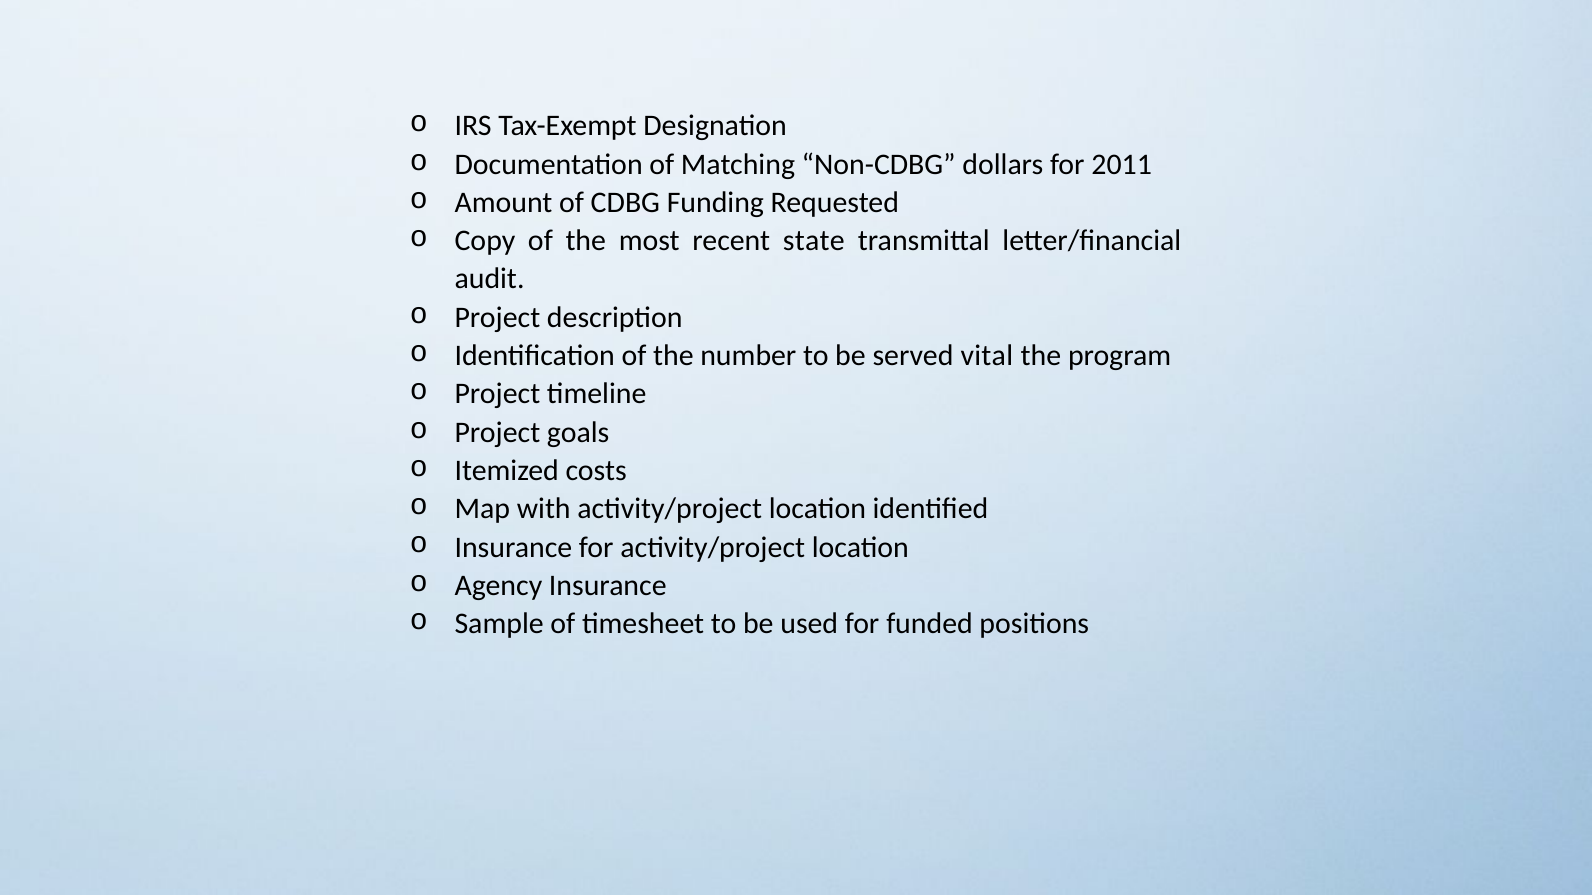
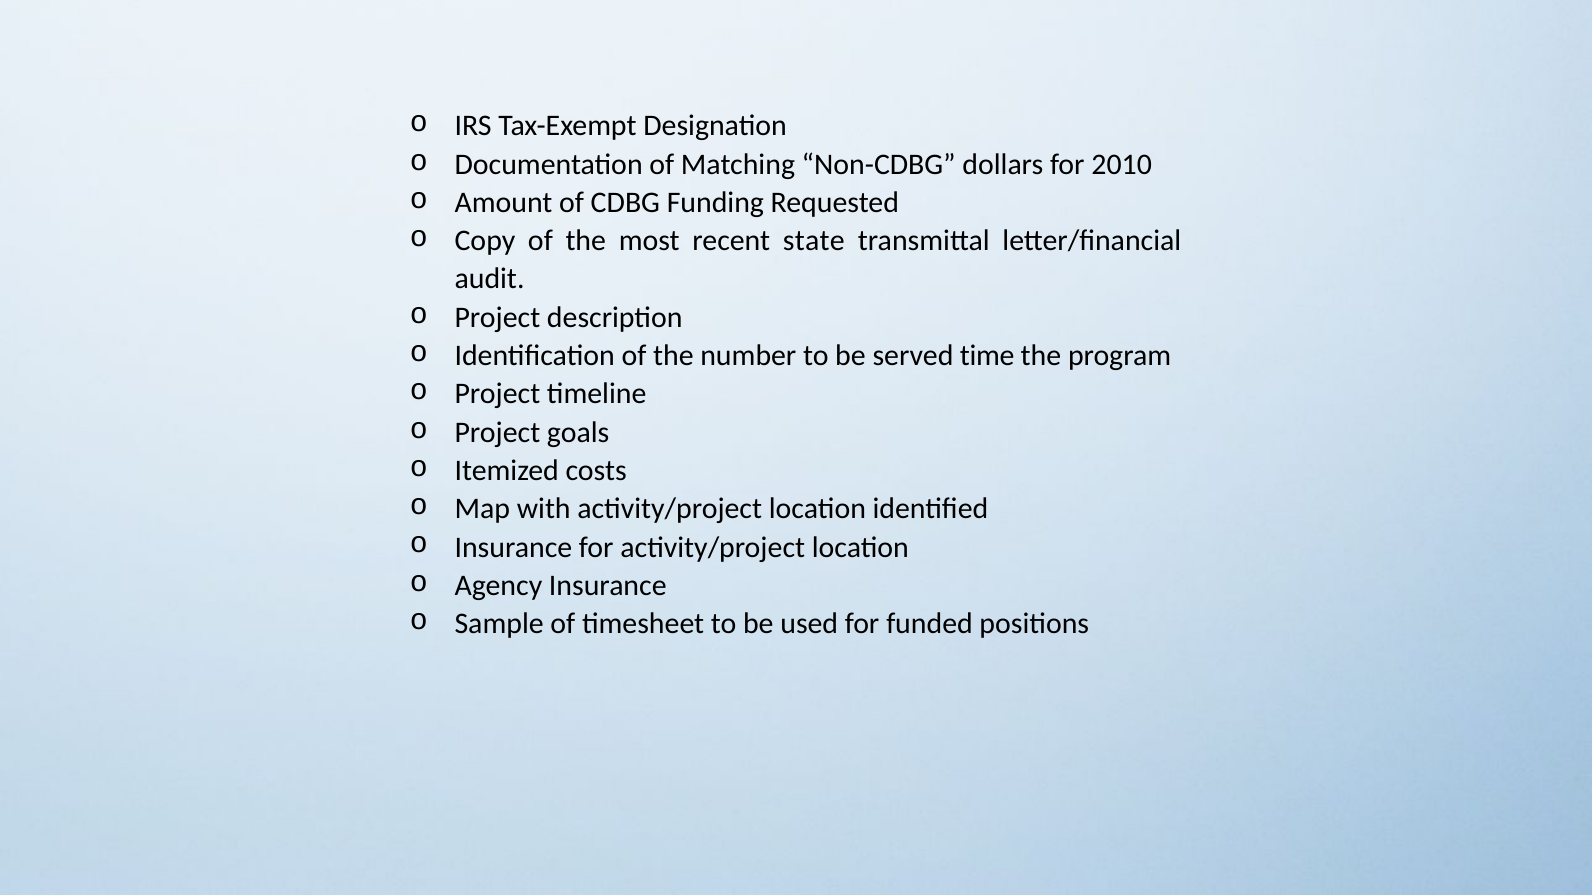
2011: 2011 -> 2010 (1122, 164)
vital: vital -> time (987, 356)
